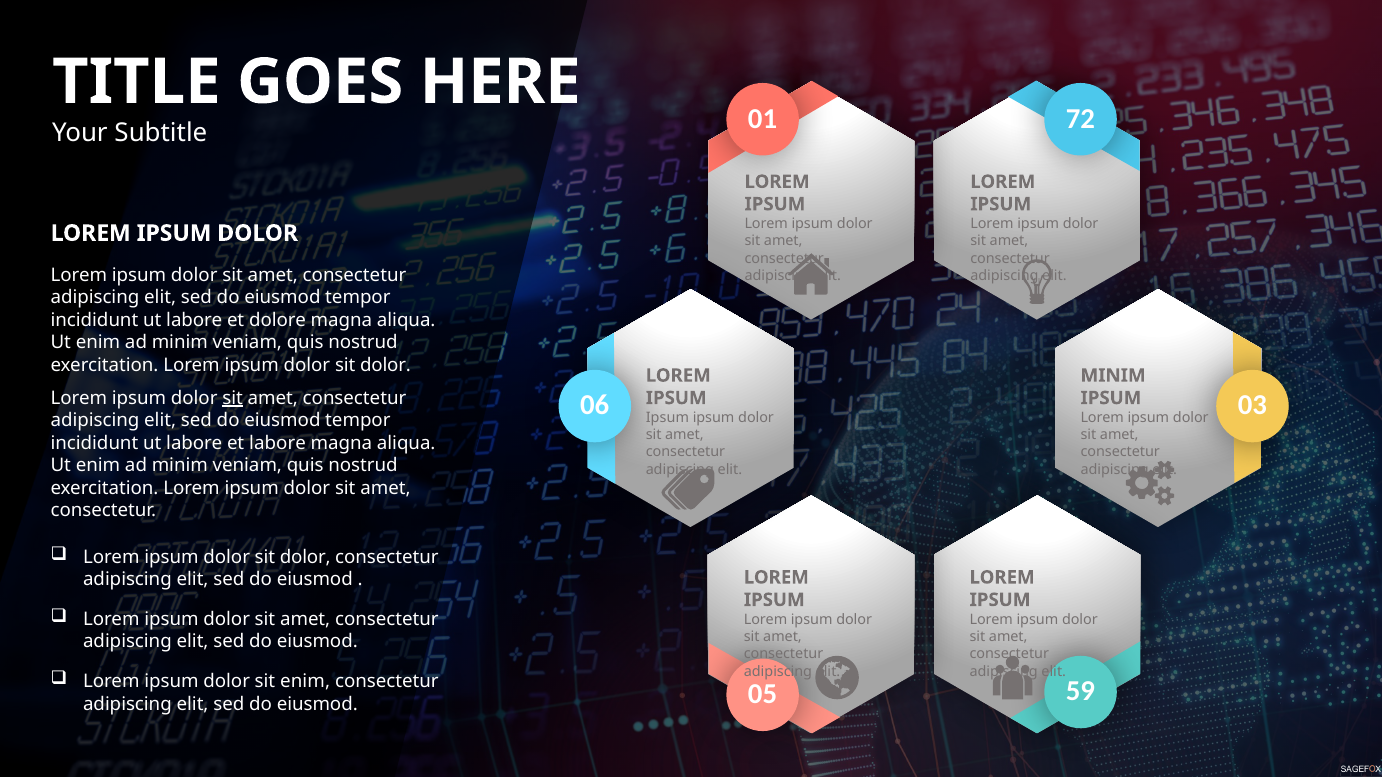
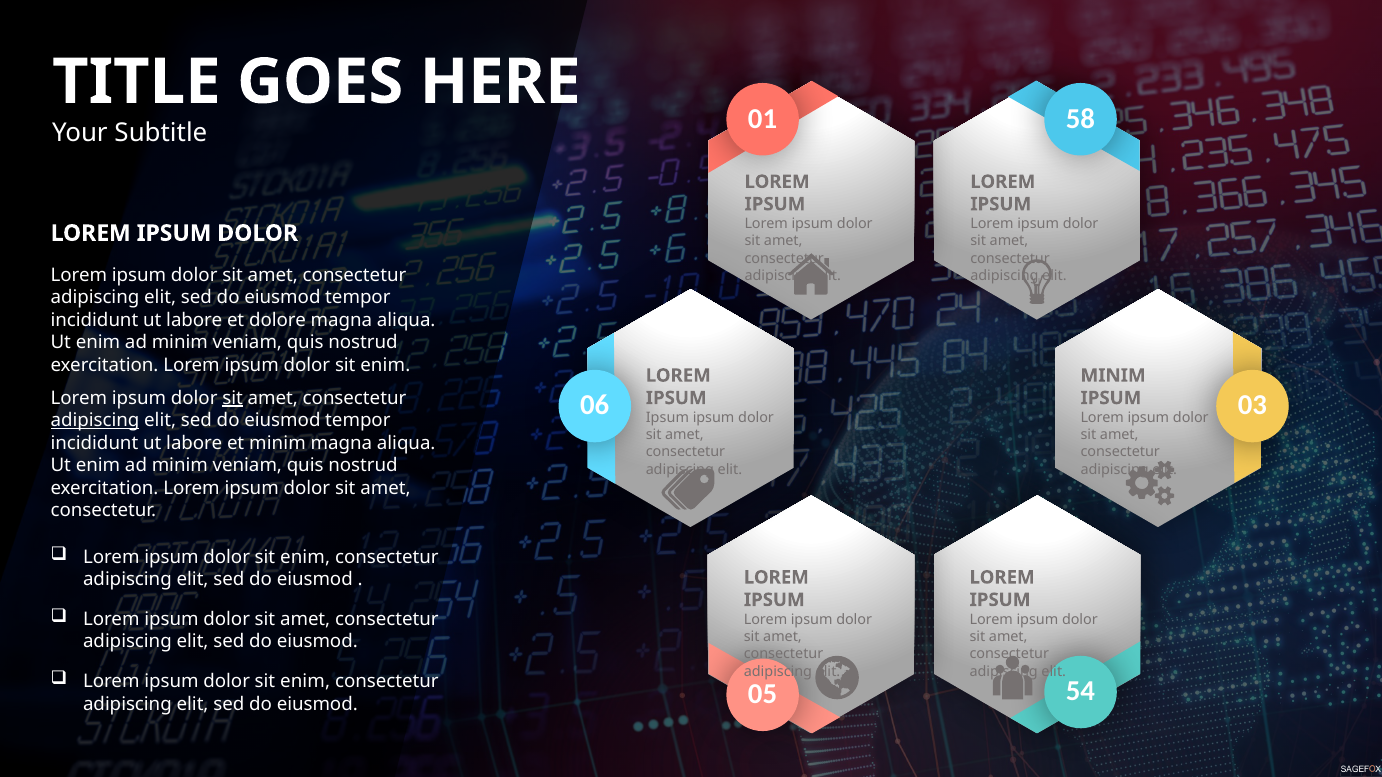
72: 72 -> 58 (1080, 119)
dolor: dolor -> enim (385, 365)
adipiscing underline: none -> present (95, 421)
et labore: labore -> minim (277, 443)
dolor: dolor -> enim (305, 557)
59: 59 -> 54 (1080, 692)
